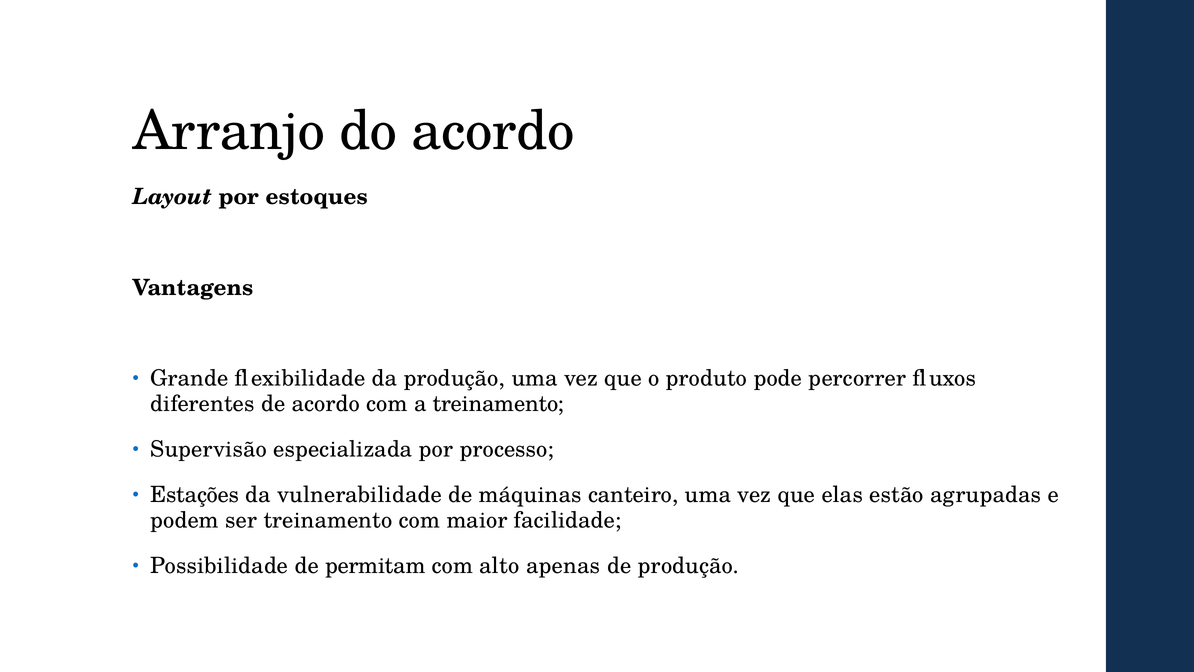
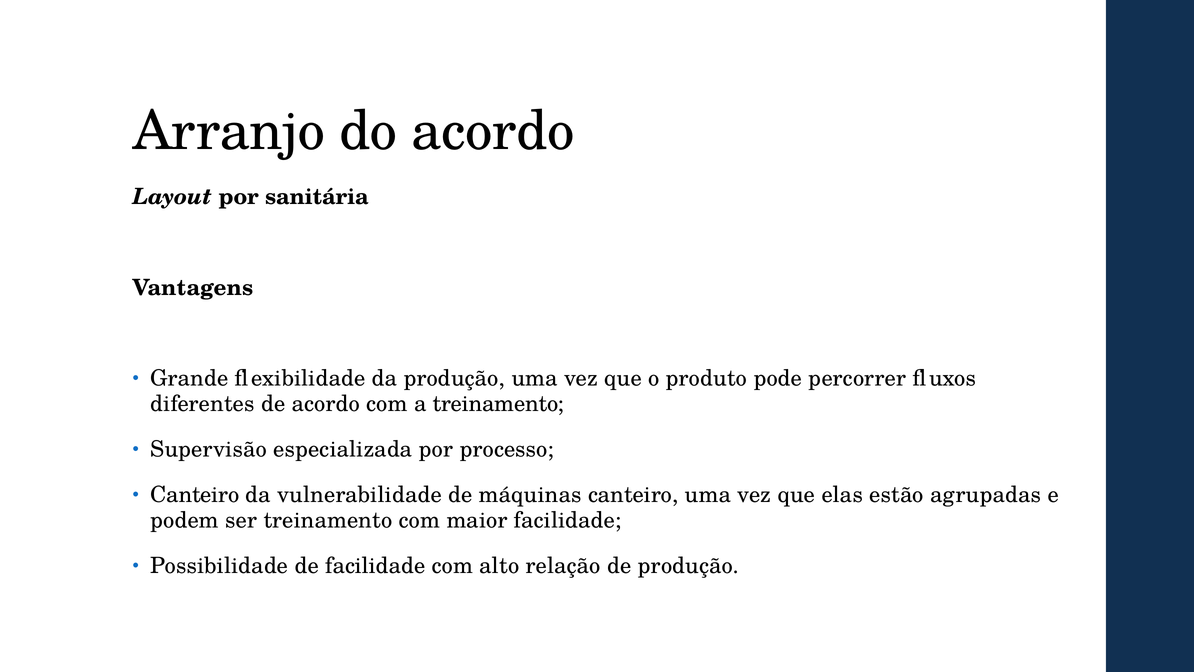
estoques: estoques -> sanitária (317, 197)
Estações: Estações -> Canteiro (195, 495)
de permitam: permitam -> facilidade (375, 566)
apenas: apenas -> relação (563, 566)
